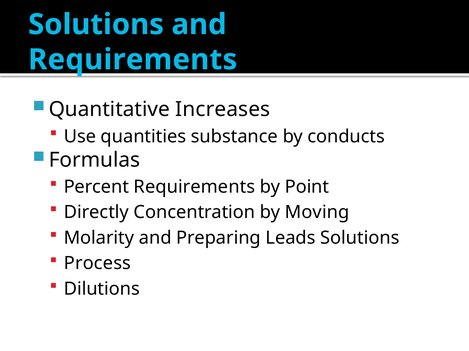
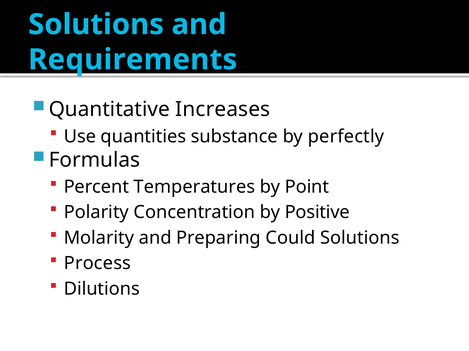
conducts: conducts -> perfectly (346, 137)
Percent Requirements: Requirements -> Temperatures (194, 187)
Directly: Directly -> Polarity (96, 213)
Moving: Moving -> Positive (317, 213)
Leads: Leads -> Could (291, 238)
